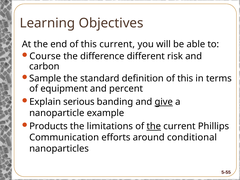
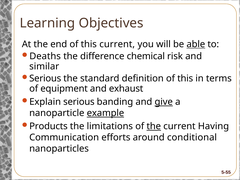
able underline: none -> present (196, 44)
Course: Course -> Deaths (45, 56)
different: different -> chemical (146, 56)
carbon: carbon -> similar (44, 66)
Sample: Sample -> Serious (45, 78)
percent: percent -> exhaust (126, 89)
example underline: none -> present (105, 113)
Phillips: Phillips -> Having (213, 126)
